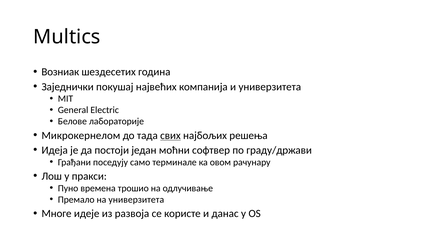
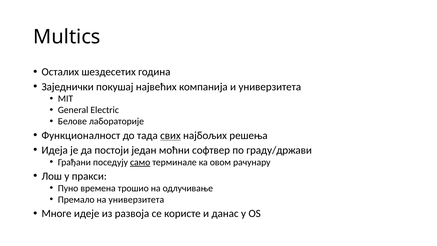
Возниак: Возниак -> Осталих (60, 72)
Микрокернелом: Микрокернелом -> Функционалност (81, 135)
само underline: none -> present (140, 162)
